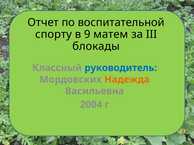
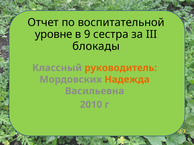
спорту: спорту -> уровне (54, 34)
матем: матем -> сестра (111, 34)
руководитель colour: blue -> orange (121, 68)
2004: 2004 -> 2010 (91, 105)
